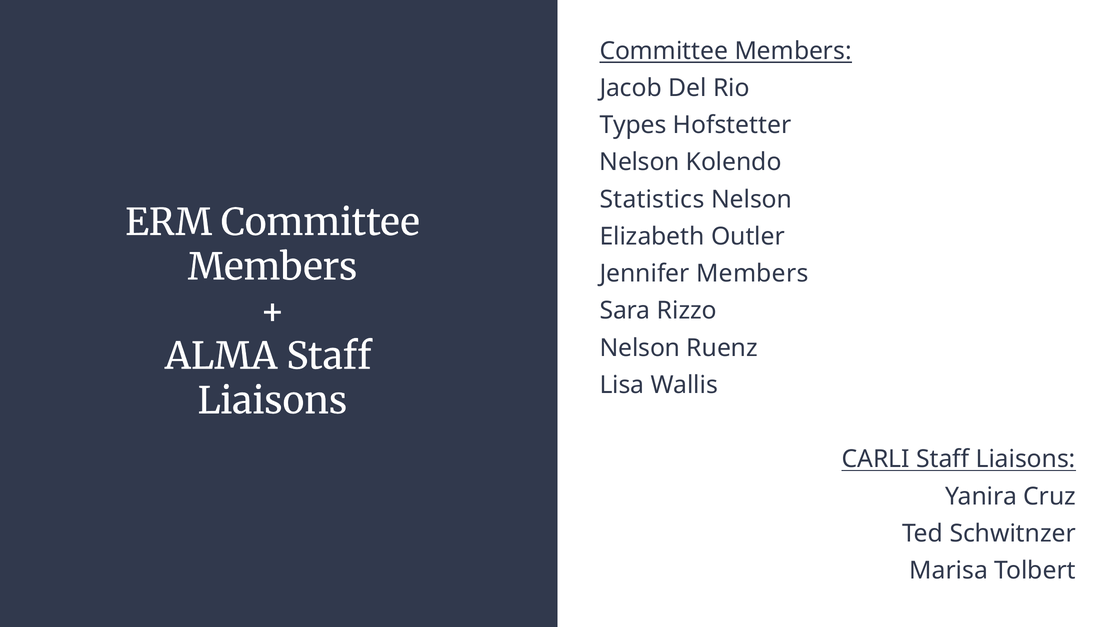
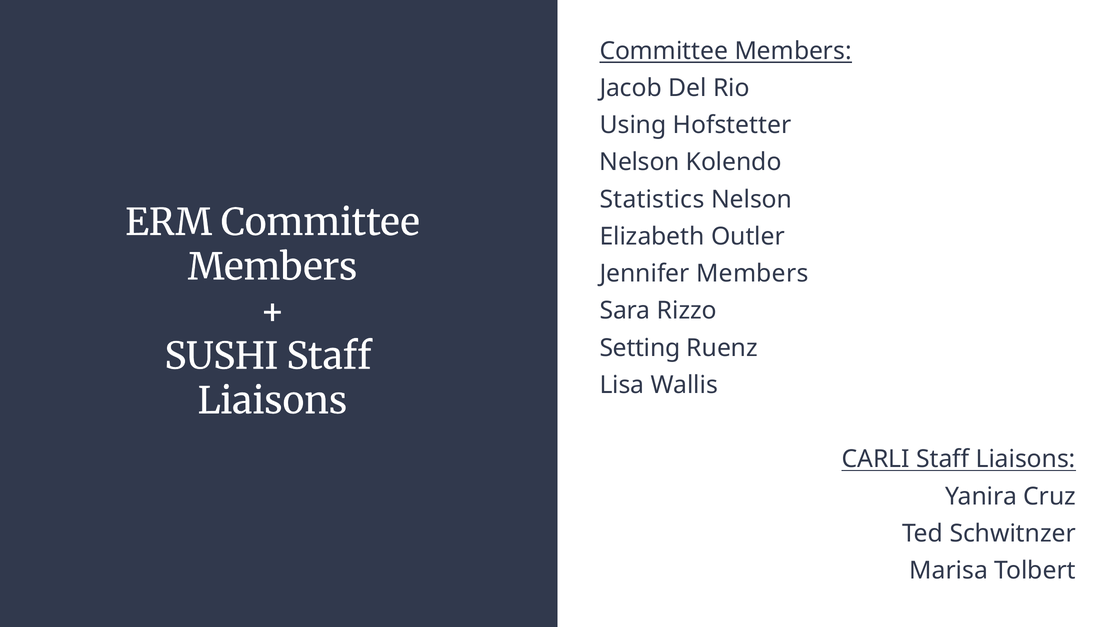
Types: Types -> Using (633, 125)
Nelson: Nelson -> Setting (640, 348)
ALMA: ALMA -> SUSHI (221, 357)
